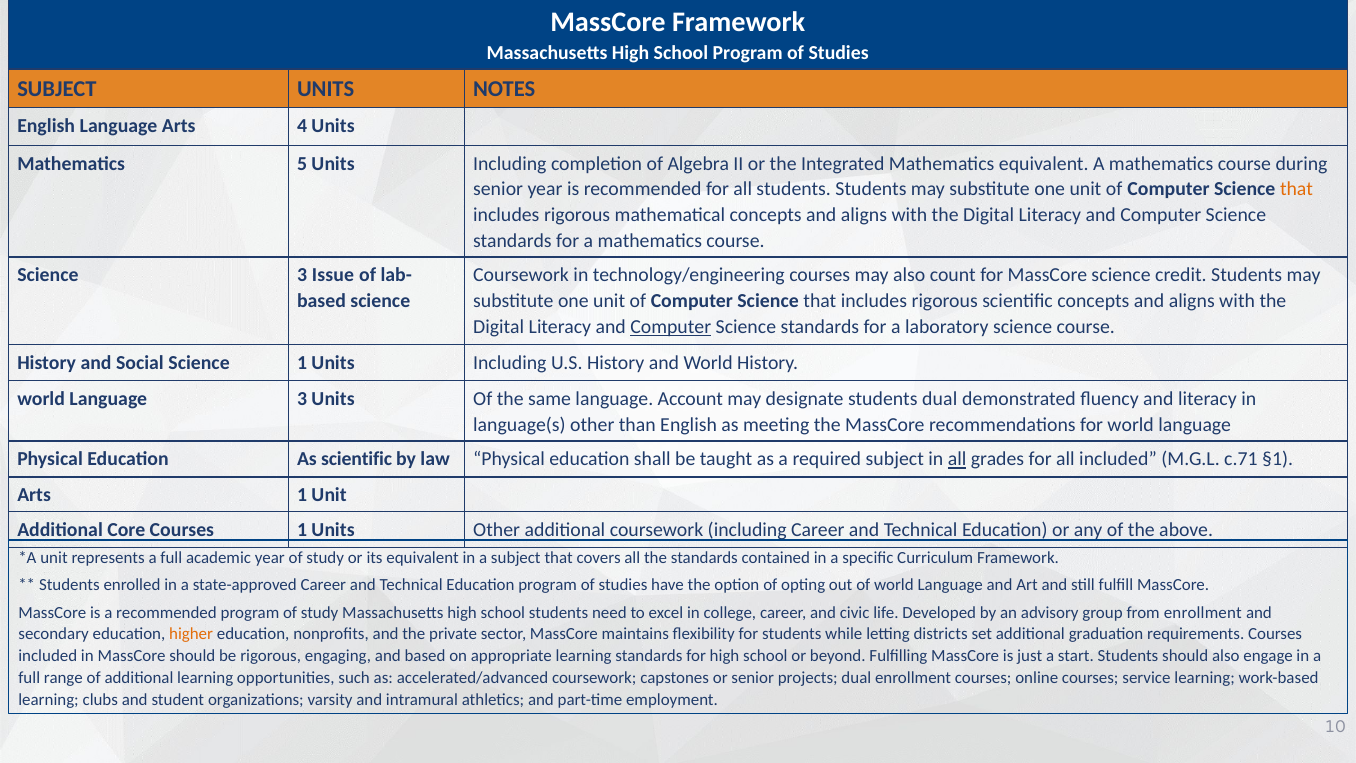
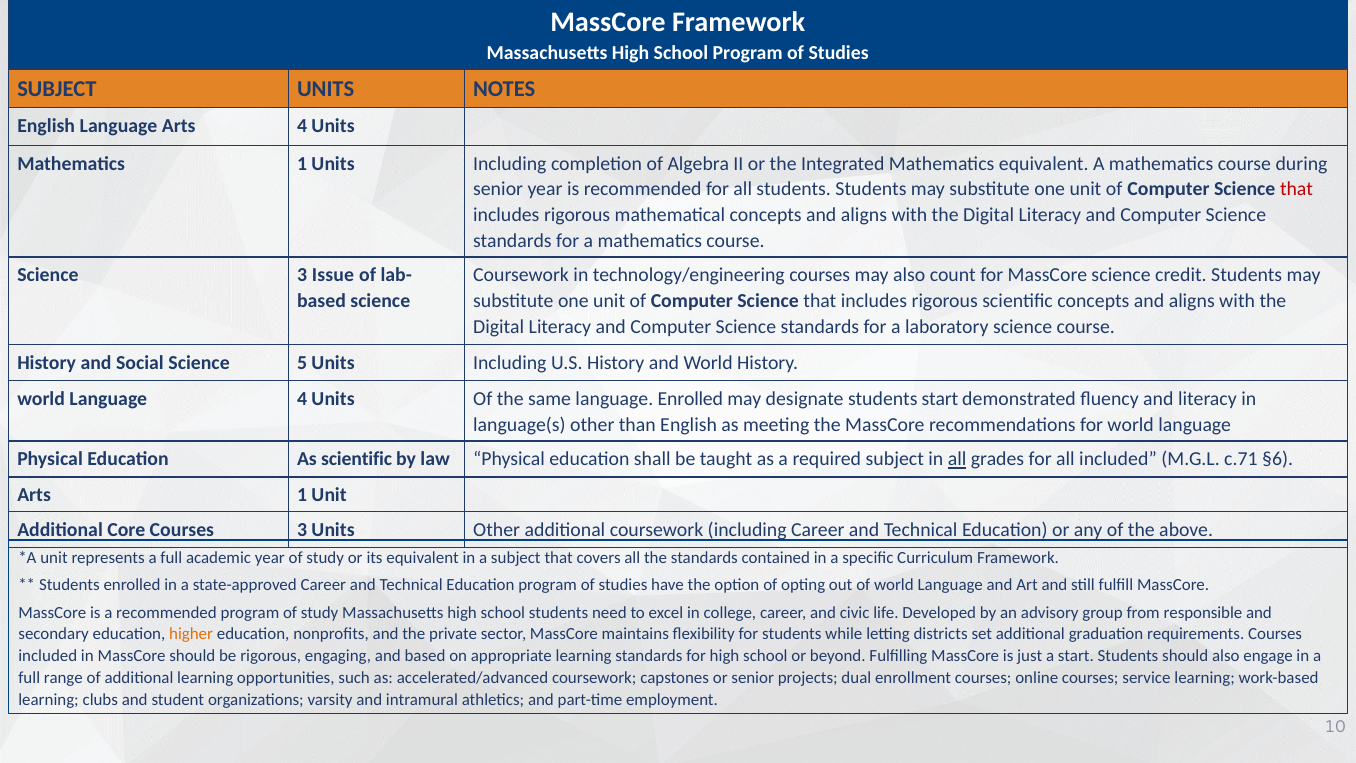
Mathematics 5: 5 -> 1 (302, 164)
that colour: orange -> red (1297, 189)
Computer underline: present -> none (671, 327)
Science 1: 1 -> 5 (302, 363)
Language 3: 3 -> 4 (302, 399)
language Account: Account -> Enrolled (690, 399)
students dual: dual -> start (940, 399)
§1: §1 -> §6 (1278, 459)
Courses 1: 1 -> 3 (302, 530)
from enrollment: enrollment -> responsible (1203, 612)
